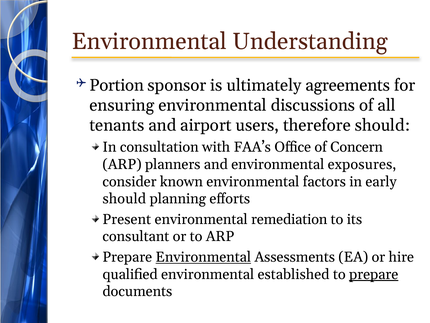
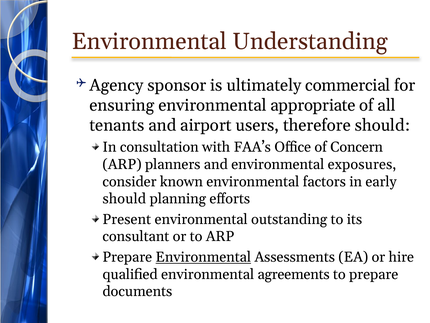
Portion: Portion -> Agency (117, 85)
agreements: agreements -> commercial (348, 85)
discussions: discussions -> appropriate (313, 105)
remediation: remediation -> outstanding (289, 219)
established: established -> agreements (294, 274)
prepare underline: present -> none (374, 274)
